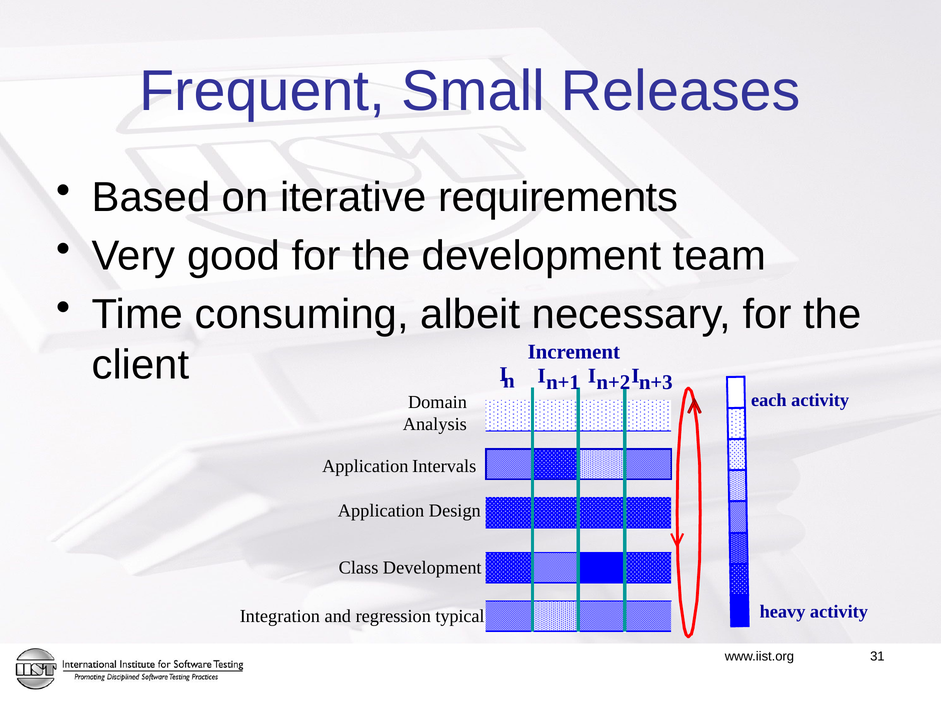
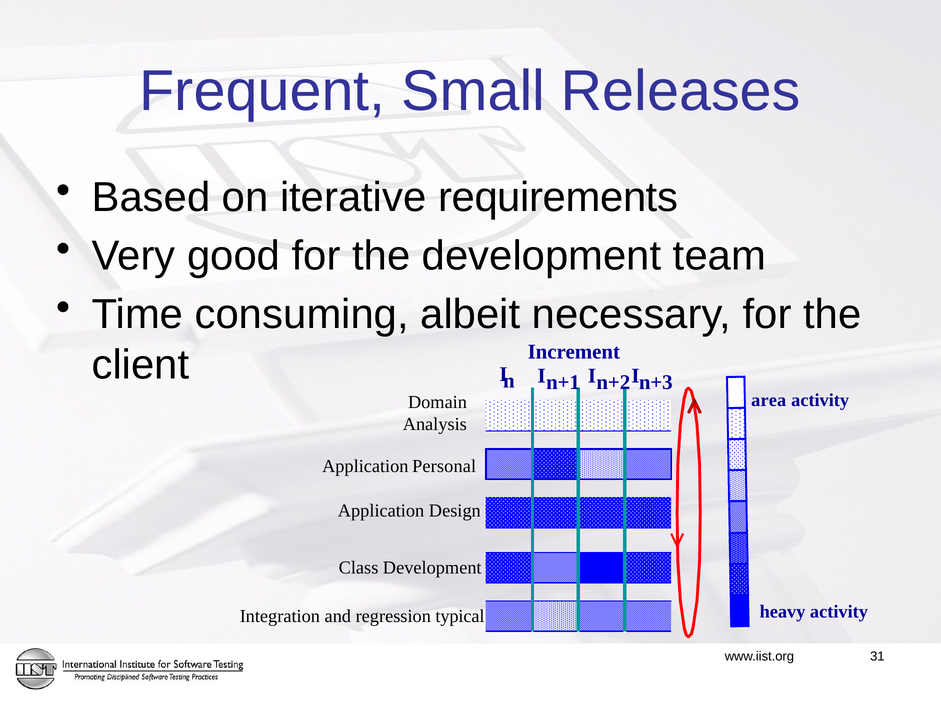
each: each -> area (769, 400)
Intervals: Intervals -> Personal (444, 466)
